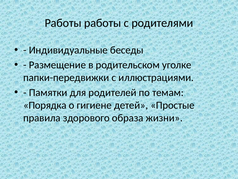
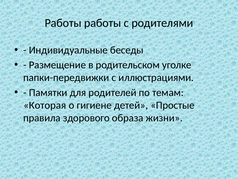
Порядка: Порядка -> Которая (45, 105)
